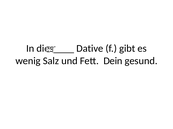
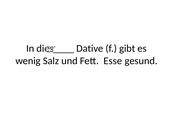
Dein: Dein -> Esse (113, 61)
